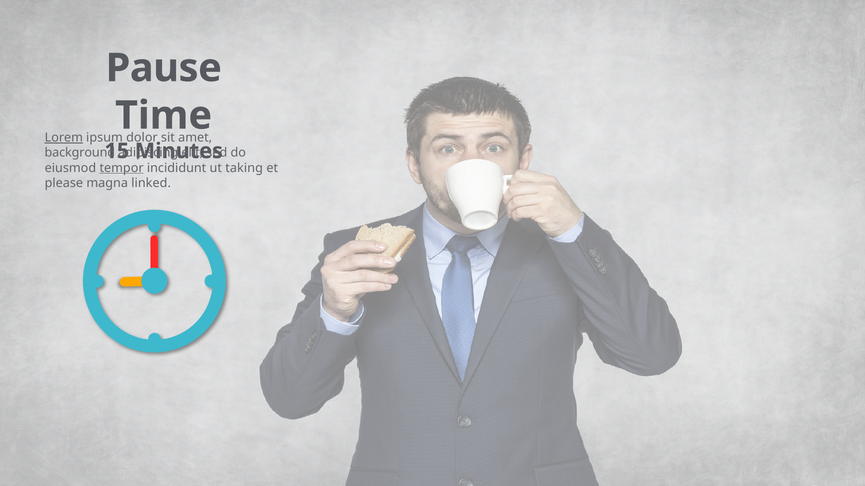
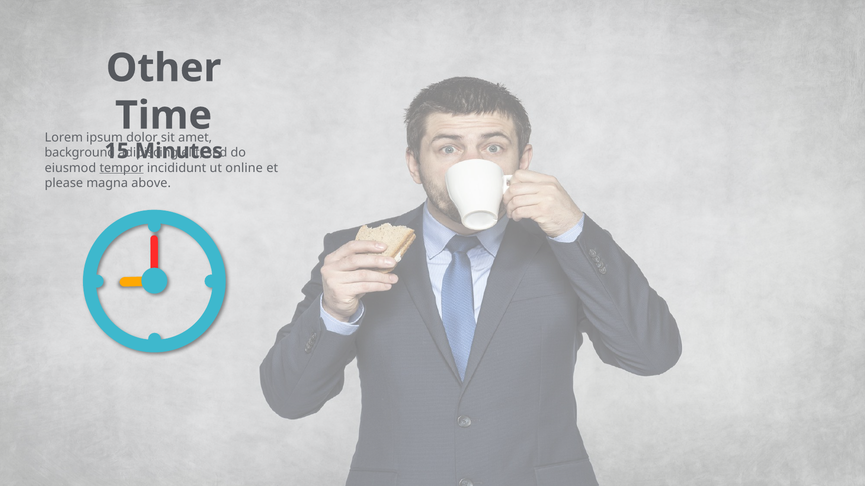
Pause: Pause -> Other (164, 68)
Lorem underline: present -> none (64, 138)
taking: taking -> online (244, 168)
linked: linked -> above (151, 183)
